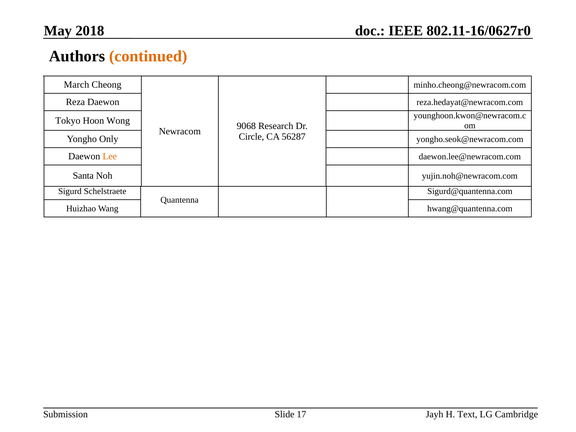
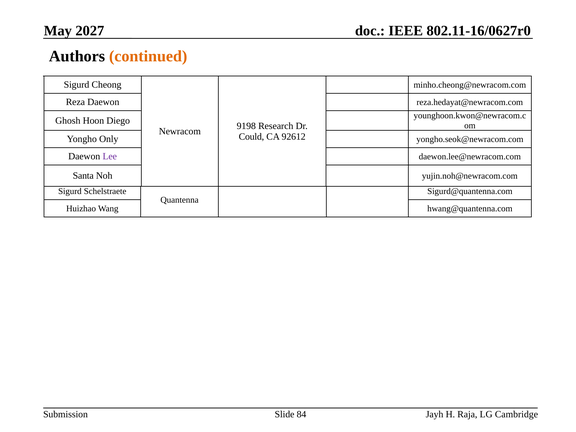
2018: 2018 -> 2027 (90, 31)
March: March -> Sigurd (77, 85)
Tokyo: Tokyo -> Ghosh (68, 121)
Wong: Wong -> Diego (118, 121)
9068: 9068 -> 9198 (246, 126)
Circle: Circle -> Could (251, 137)
56287: 56287 -> 92612 (294, 137)
Lee colour: orange -> purple (110, 156)
17: 17 -> 84 (301, 414)
Text: Text -> Raja (467, 414)
